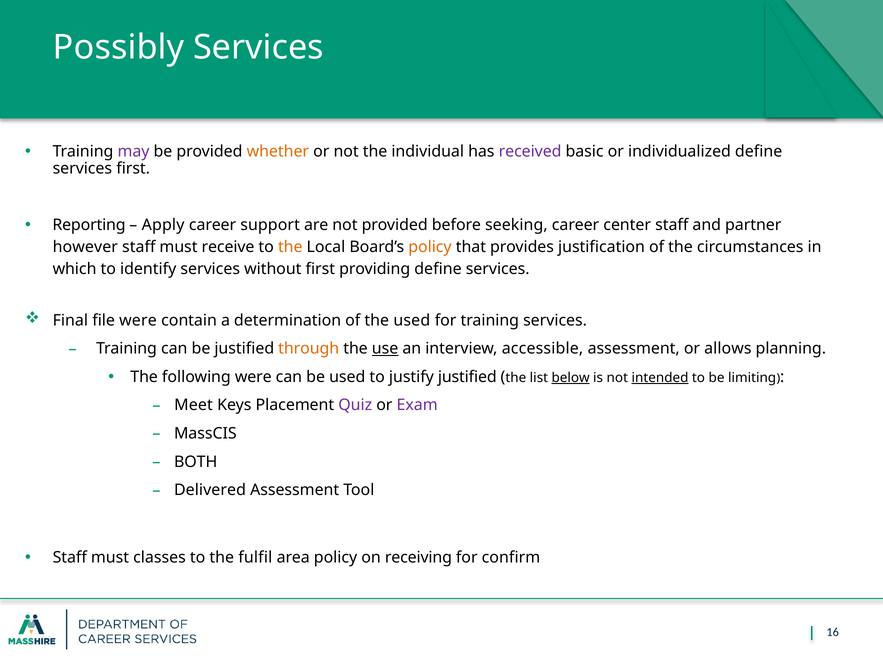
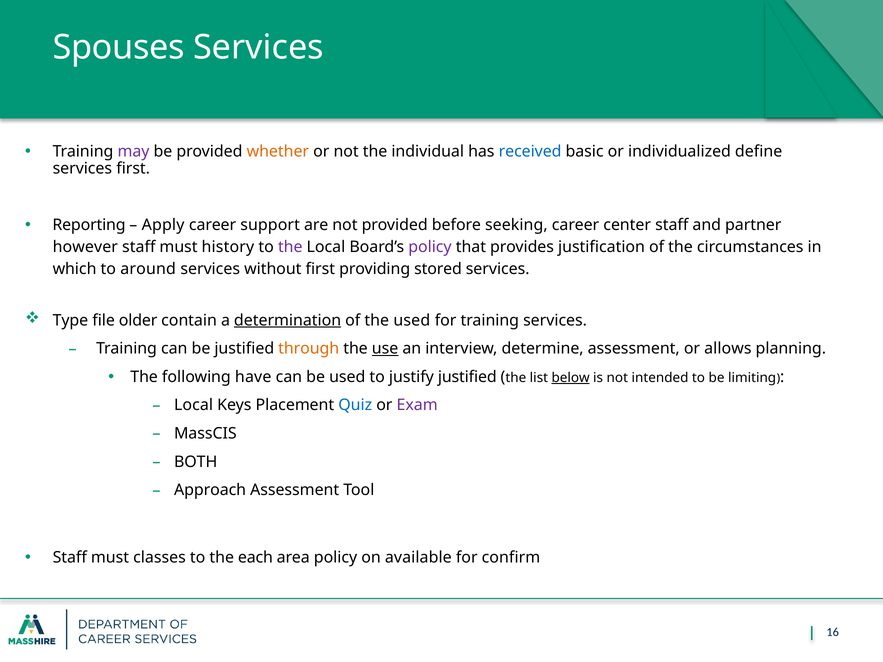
Possibly: Possibly -> Spouses (119, 48)
received colour: purple -> blue (530, 151)
receive: receive -> history (228, 247)
the colour: orange -> purple (290, 247)
policy colour: orange -> purple (430, 247)
identify: identify -> around (148, 269)
providing define: define -> stored (438, 269)
Final: Final -> Type (70, 320)
file were: were -> older (138, 320)
determination underline: none -> present (288, 320)
accessible: accessible -> determine (543, 349)
following were: were -> have (253, 377)
intended underline: present -> none (660, 378)
Meet: Meet -> Local (194, 405)
Quiz colour: purple -> blue (355, 405)
Delivered: Delivered -> Approach (210, 490)
fulfil: fulfil -> each (255, 558)
receiving: receiving -> available (418, 558)
